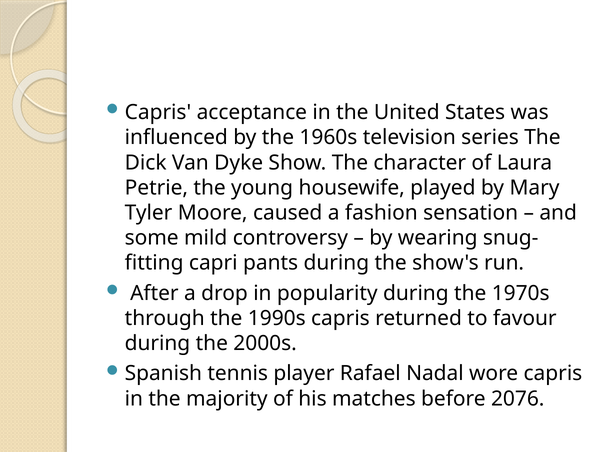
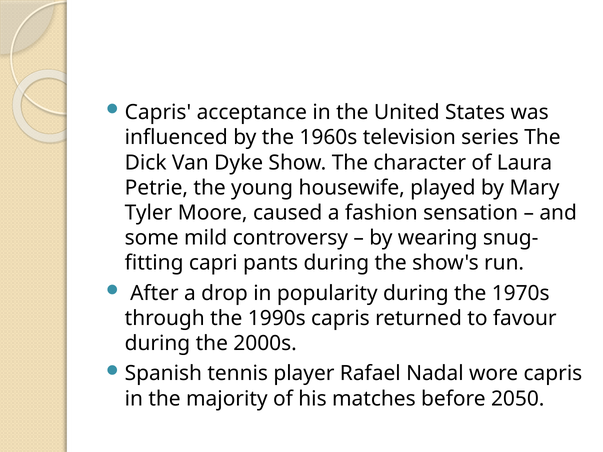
2076: 2076 -> 2050 (518, 399)
